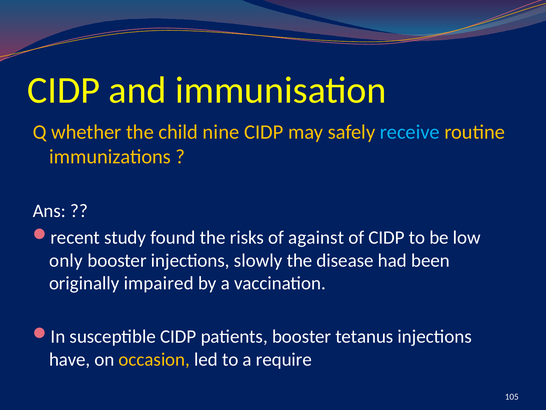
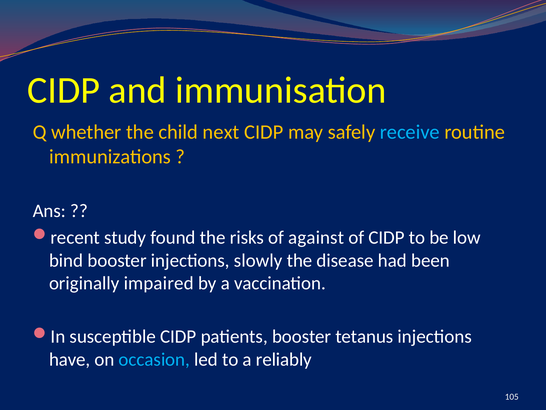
nine: nine -> next (221, 132)
only: only -> bind (66, 260)
occasion colour: yellow -> light blue (154, 359)
require: require -> reliably (284, 359)
